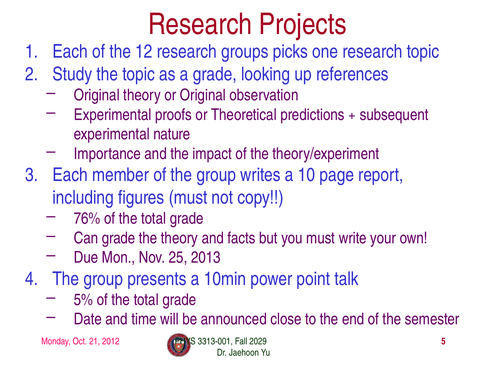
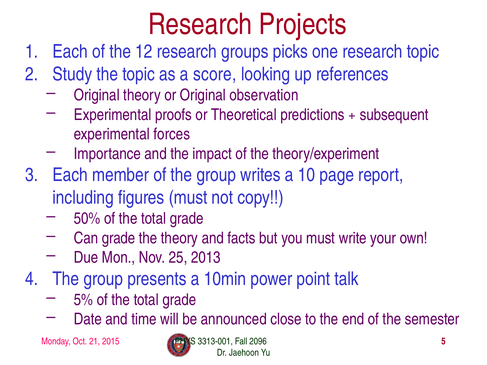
a grade: grade -> score (215, 74)
nature: nature -> forces (172, 134)
76%: 76% -> 50% (87, 219)
2012: 2012 -> 2015 (111, 342)
2029: 2029 -> 2096 (258, 342)
